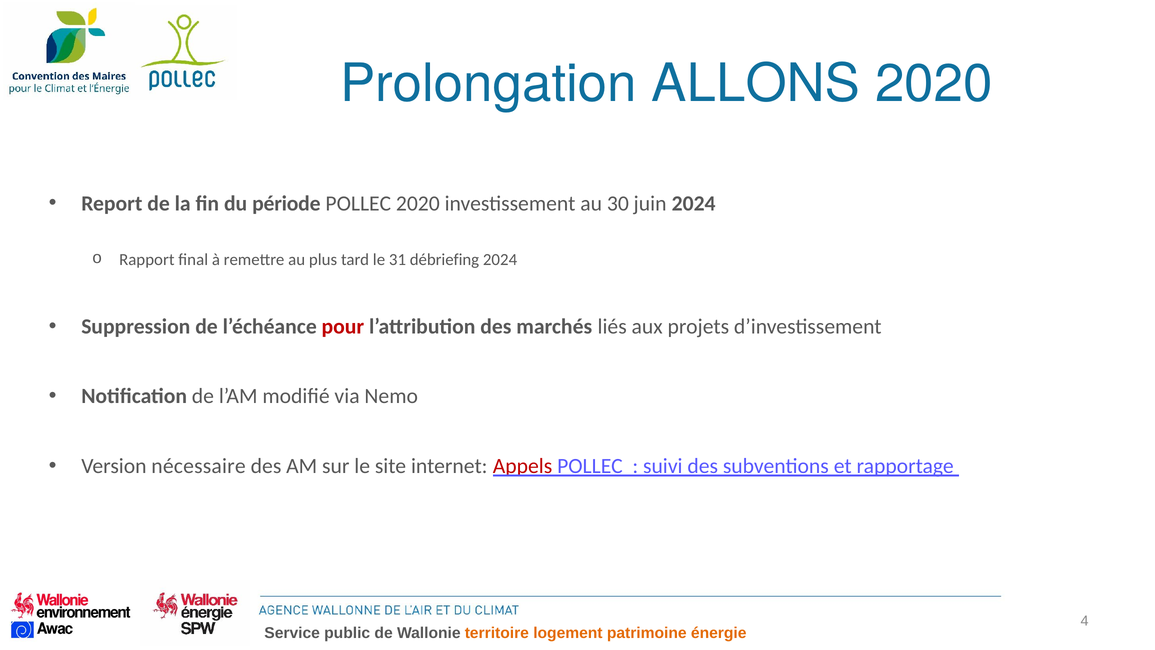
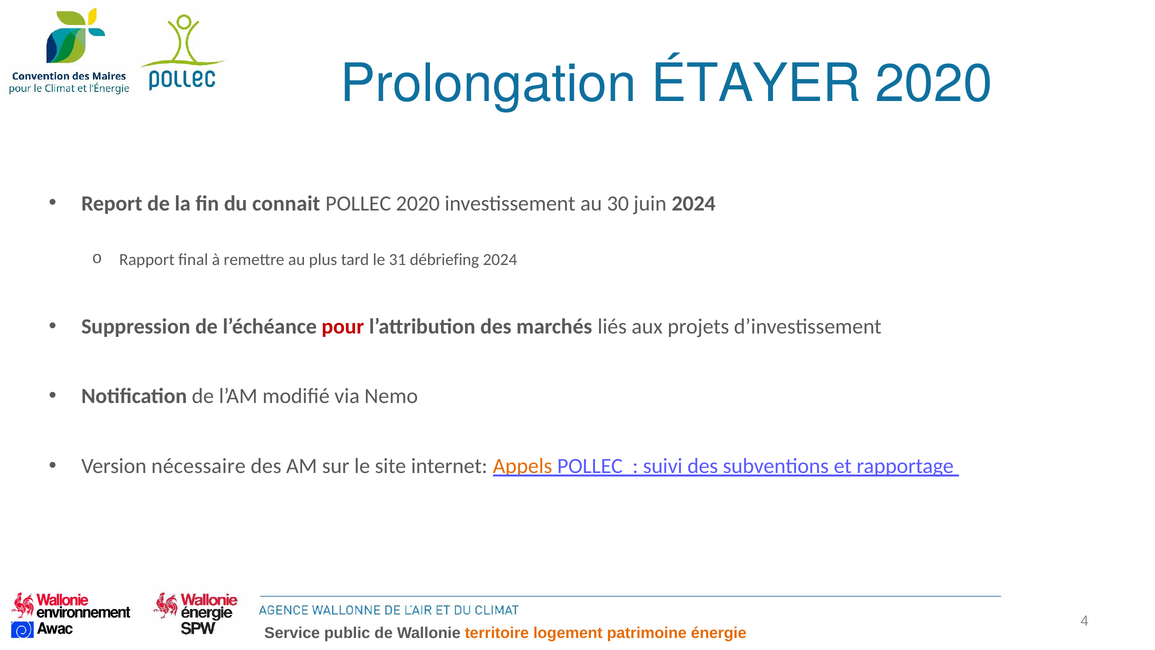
ALLONS: ALLONS -> ÉTAYER (756, 84)
période: période -> connait (286, 203)
Appels colour: red -> orange (523, 466)
